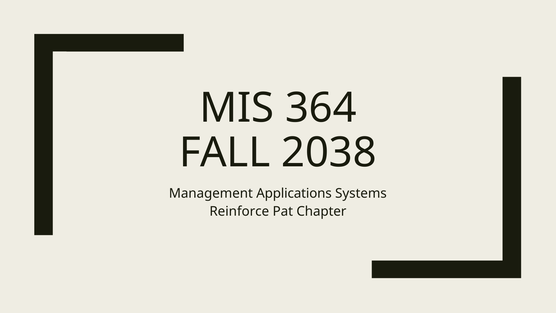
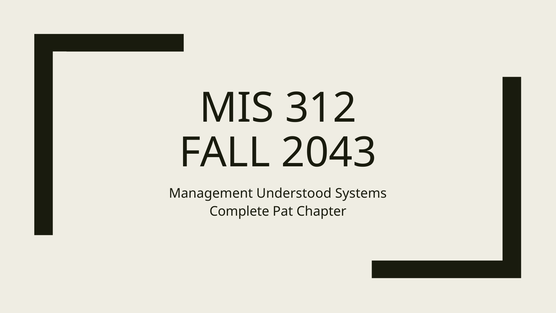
364: 364 -> 312 (321, 108)
2038: 2038 -> 2043 (329, 152)
Applications: Applications -> Understood (294, 193)
Reinforce: Reinforce -> Complete (239, 211)
